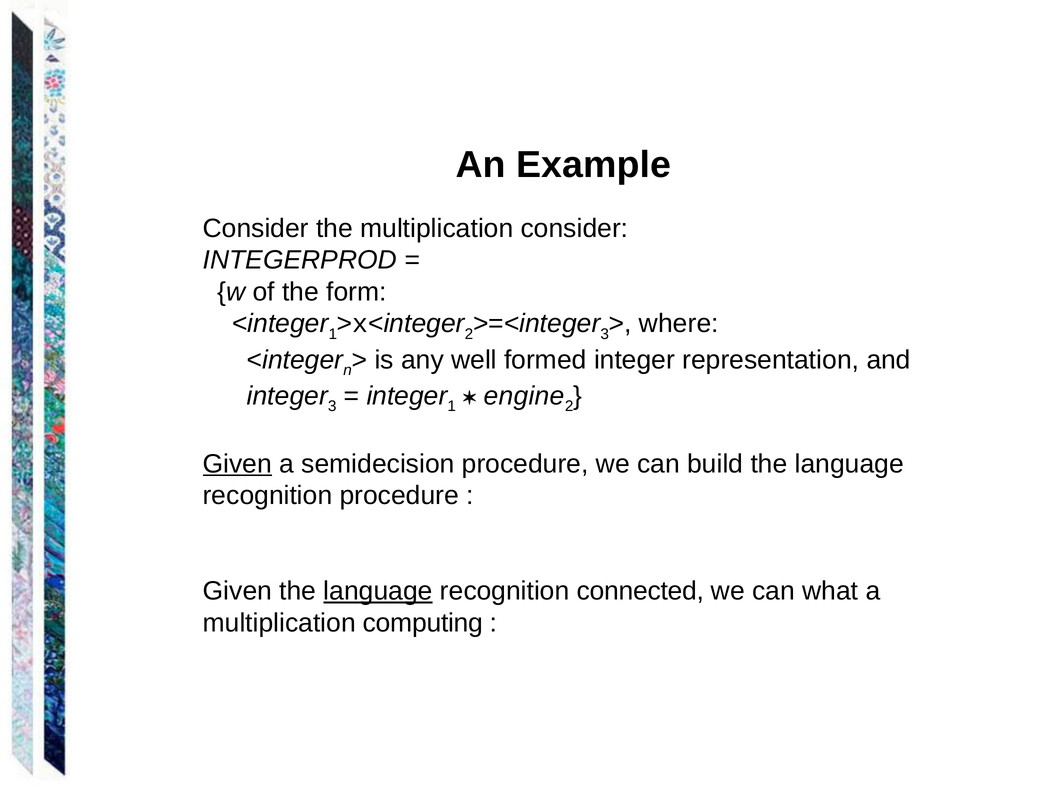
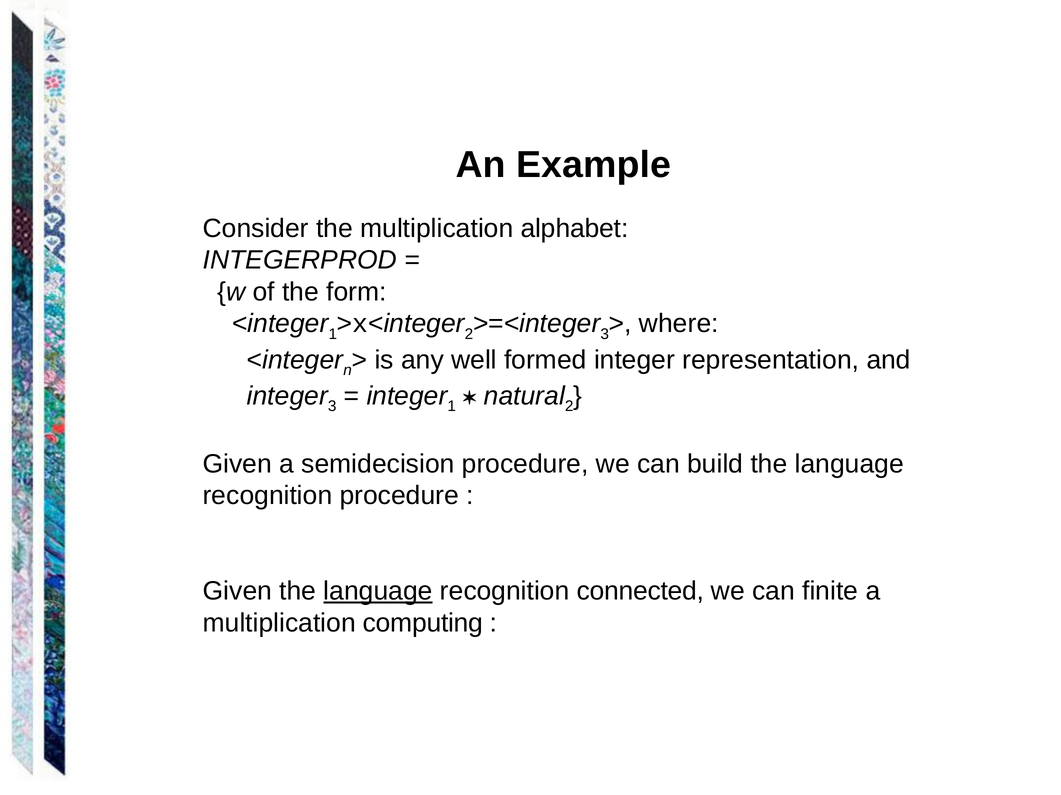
multiplication consider: consider -> alphabet (575, 229)
engine: engine -> natural (524, 396)
Given underline: present -> none (237, 464)
what: what -> finite (830, 592)
